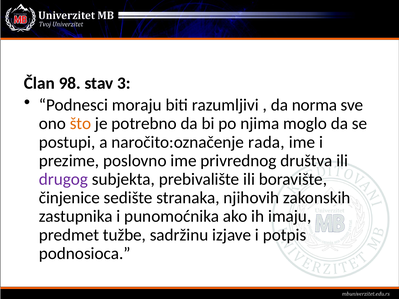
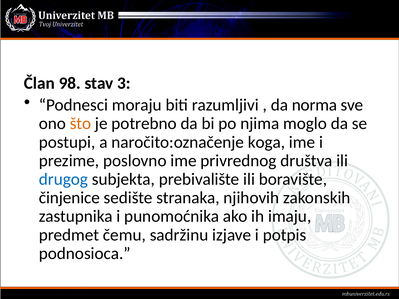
rada: rada -> koga (267, 142)
drugog colour: purple -> blue (63, 179)
tužbe: tužbe -> čemu (124, 235)
